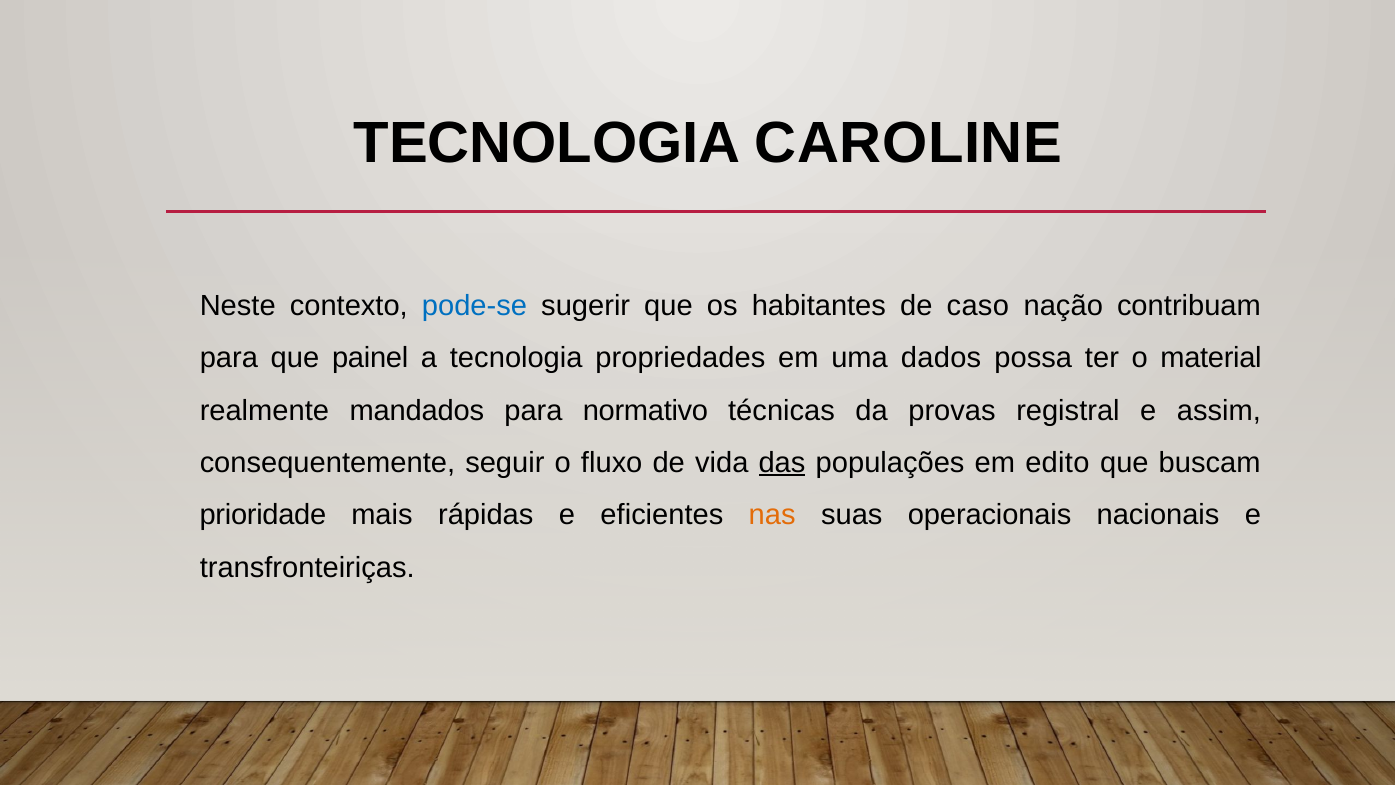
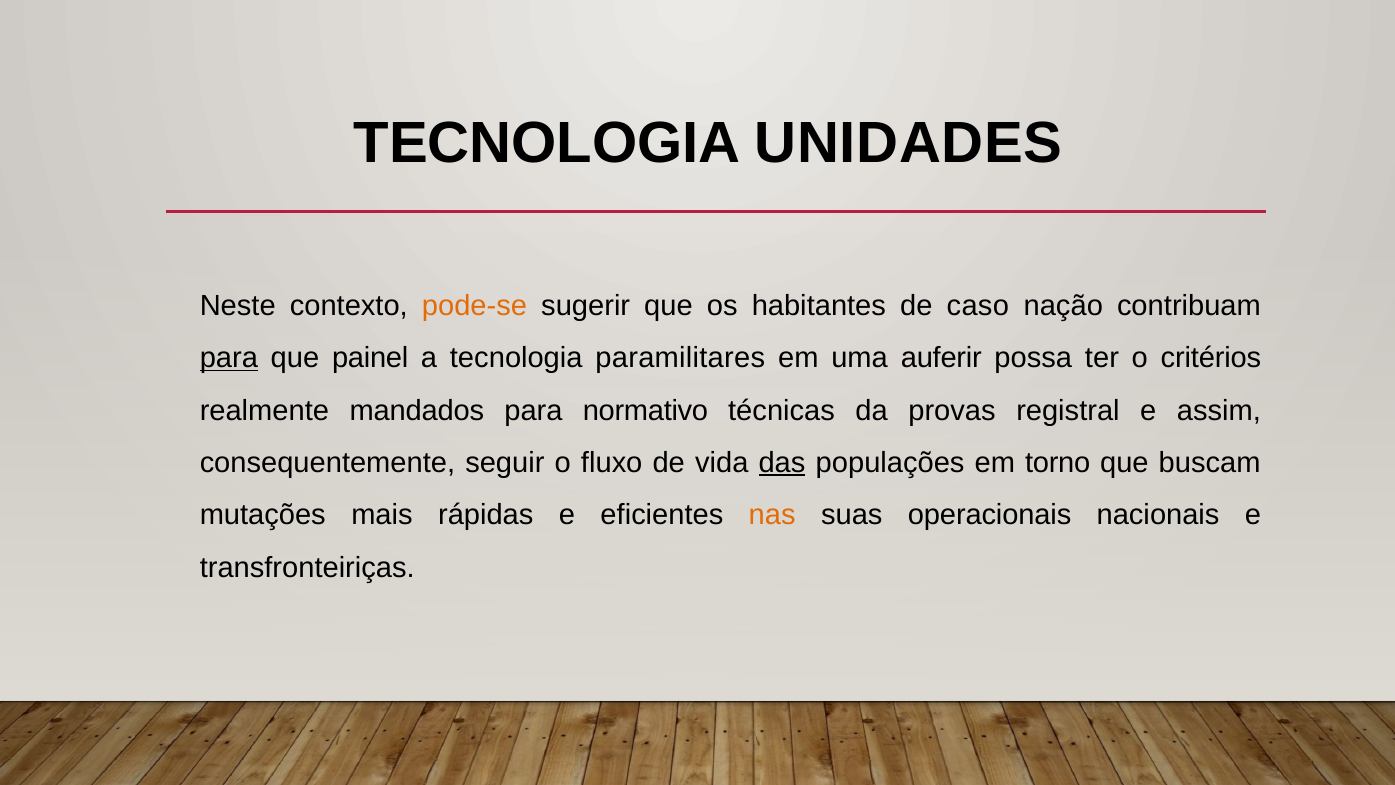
CAROLINE: CAROLINE -> UNIDADES (908, 143)
pode-se colour: blue -> orange (474, 306)
para underline: none -> present (229, 358)
propriedades: propriedades -> paramilitares (680, 358)
dados: dados -> auferir (941, 358)
material: material -> critérios (1211, 358)
edito: edito -> torno (1058, 463)
prioridade: prioridade -> mutações (263, 515)
